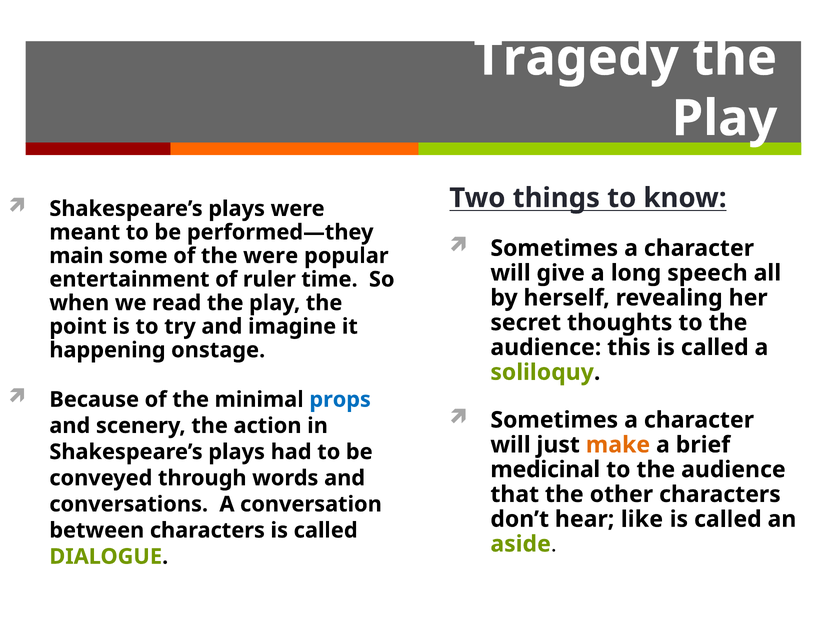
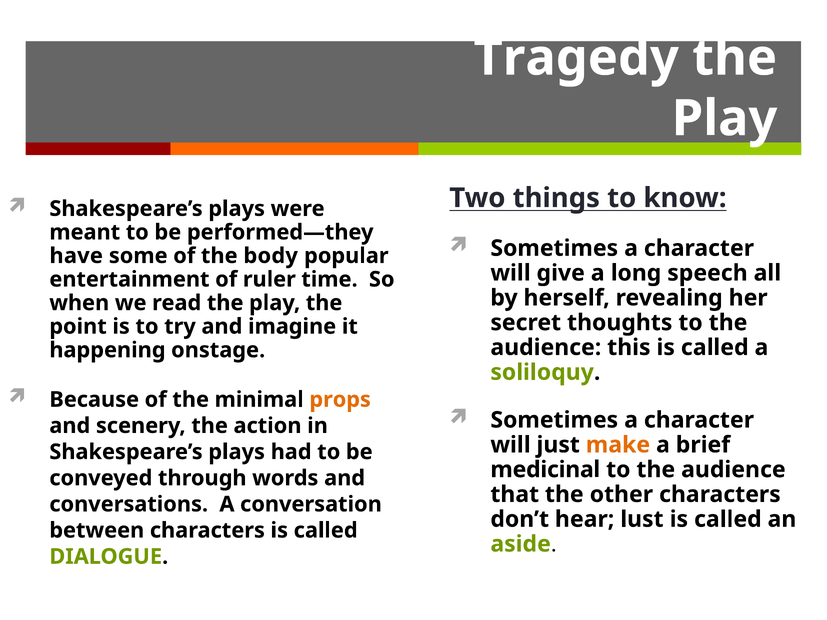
main: main -> have (76, 256)
the were: were -> body (271, 256)
props colour: blue -> orange (340, 400)
like: like -> lust (642, 519)
